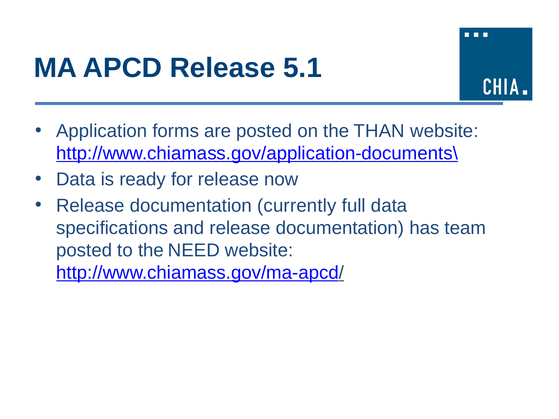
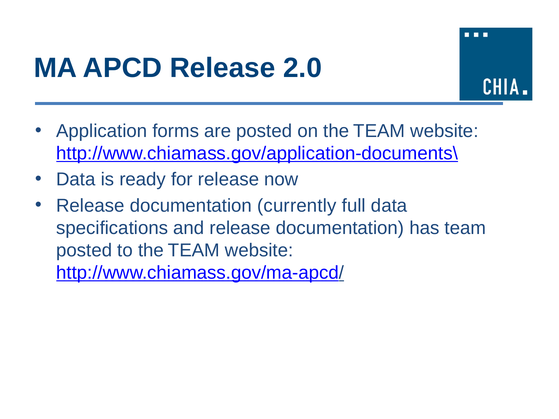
5.1: 5.1 -> 2.0 (302, 68)
on the THAN: THAN -> TEAM (379, 131)
to the NEED: NEED -> TEAM (194, 250)
